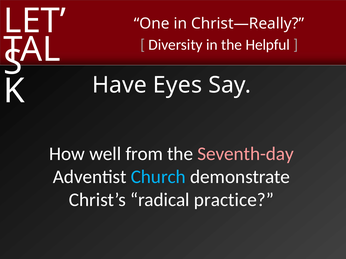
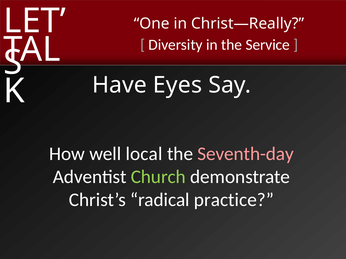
Helpful: Helpful -> Service (268, 45)
from: from -> local (144, 154)
Church colour: light blue -> light green (158, 177)
